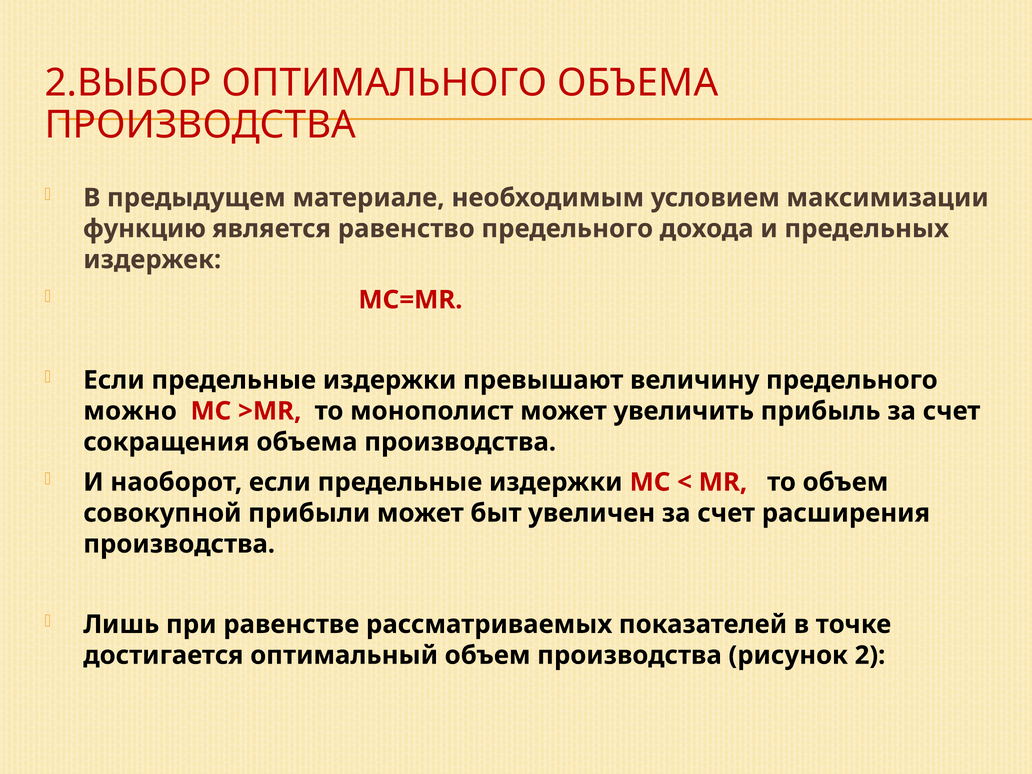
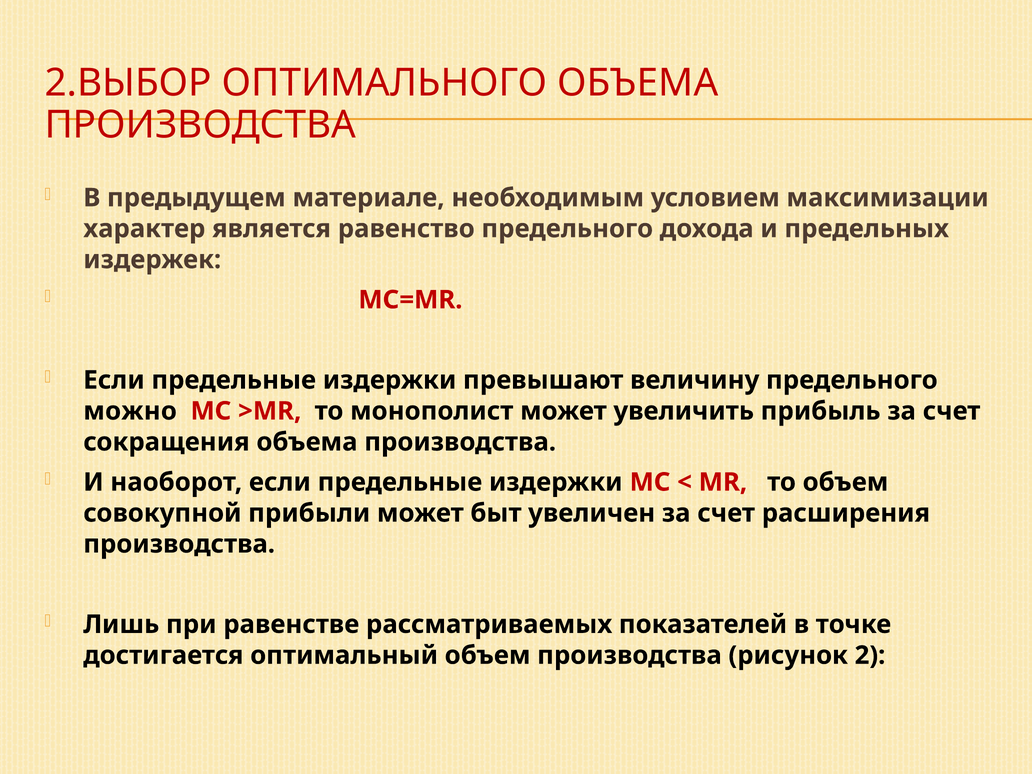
функцию: функцию -> характер (144, 229)
